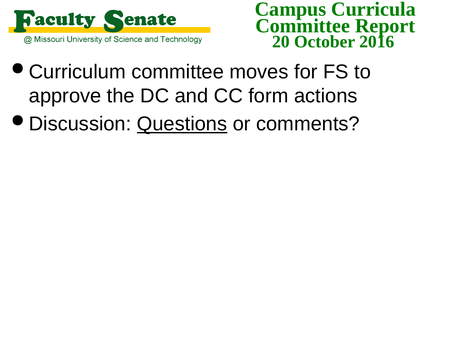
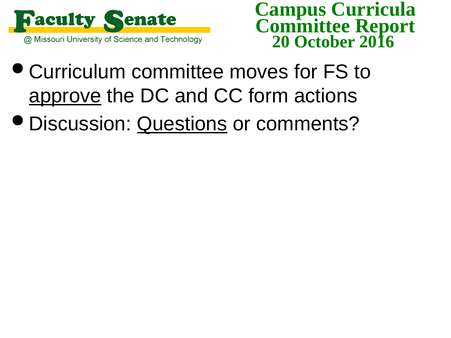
approve underline: none -> present (65, 96)
